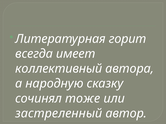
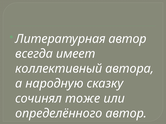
Литературная горит: горит -> автор (128, 39)
застреленный: застреленный -> определённого (59, 114)
